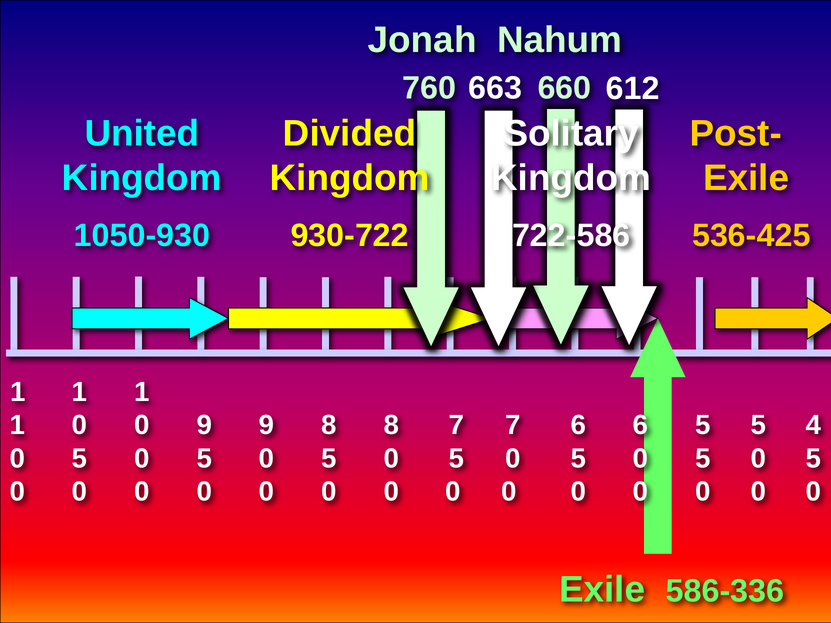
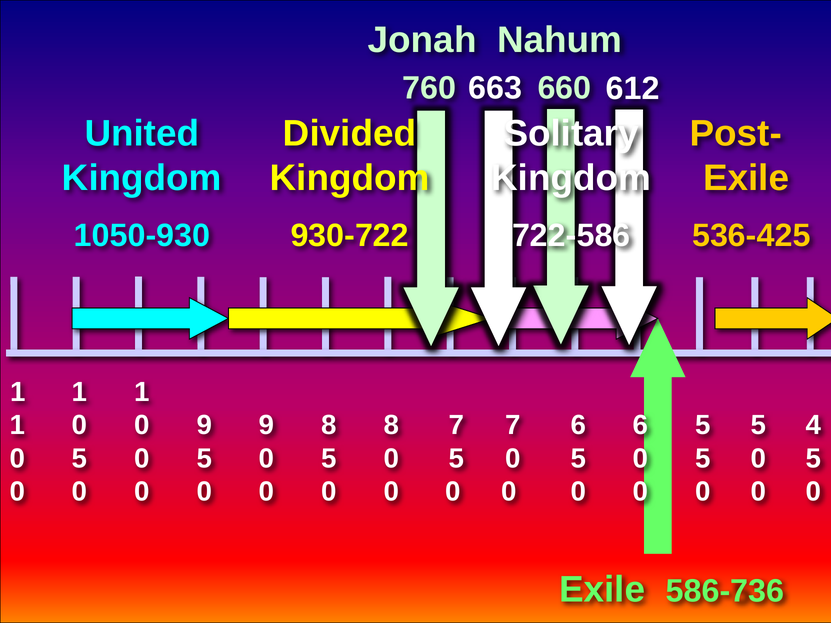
586-336: 586-336 -> 586-736 (725, 591)
